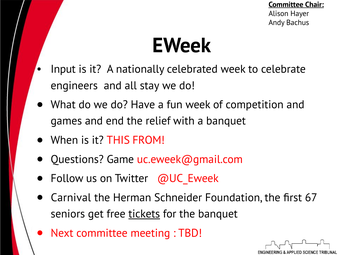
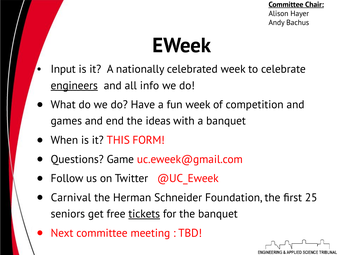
engineers underline: none -> present (74, 85)
stay: stay -> info (149, 85)
relief: relief -> ideas (158, 121)
FROM: FROM -> FORM (149, 140)
67: 67 -> 25 (311, 197)
